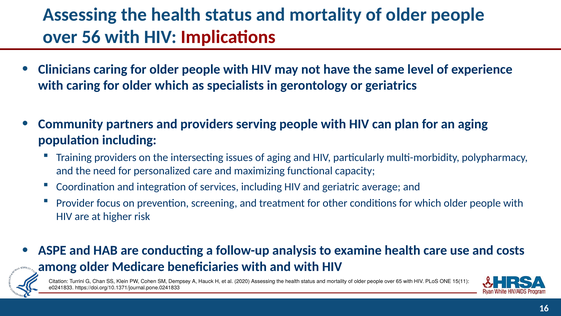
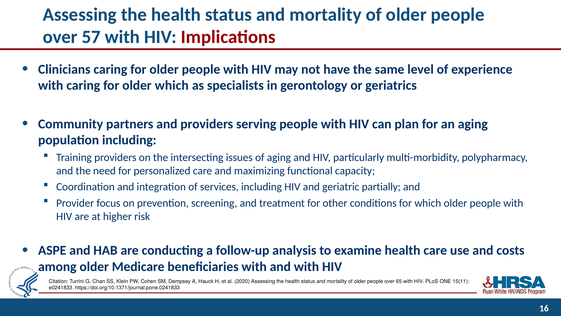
56: 56 -> 57 (91, 37)
average: average -> partially (381, 187)
